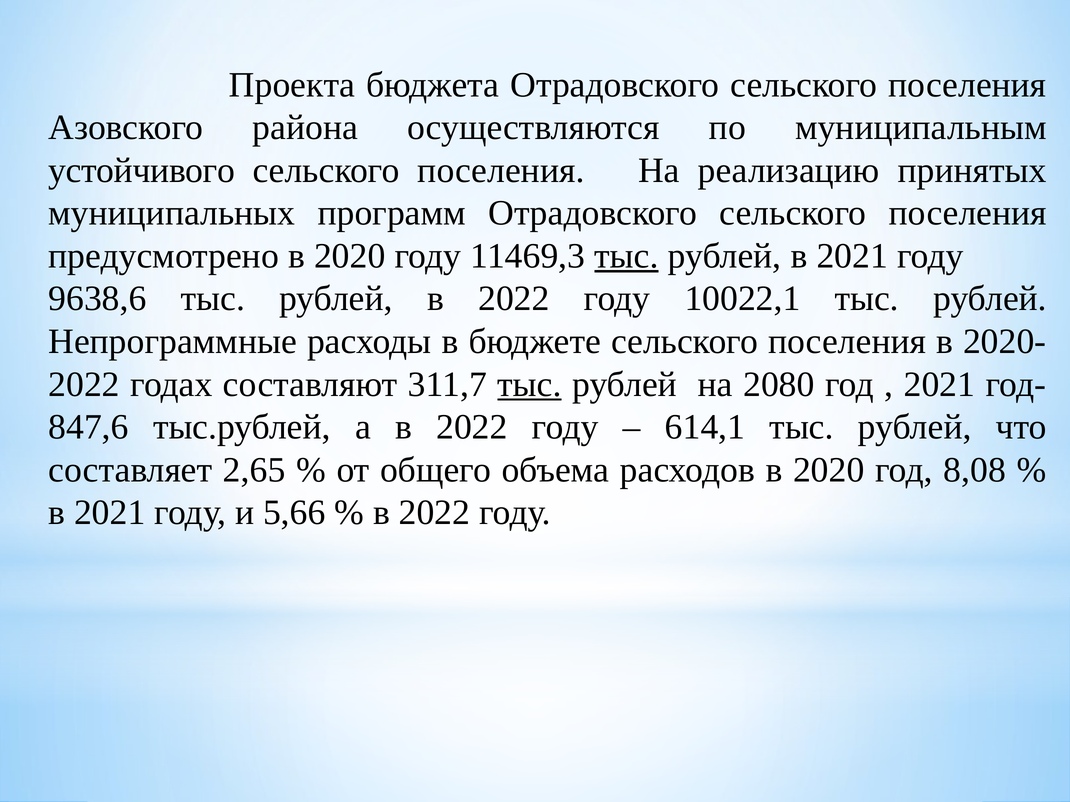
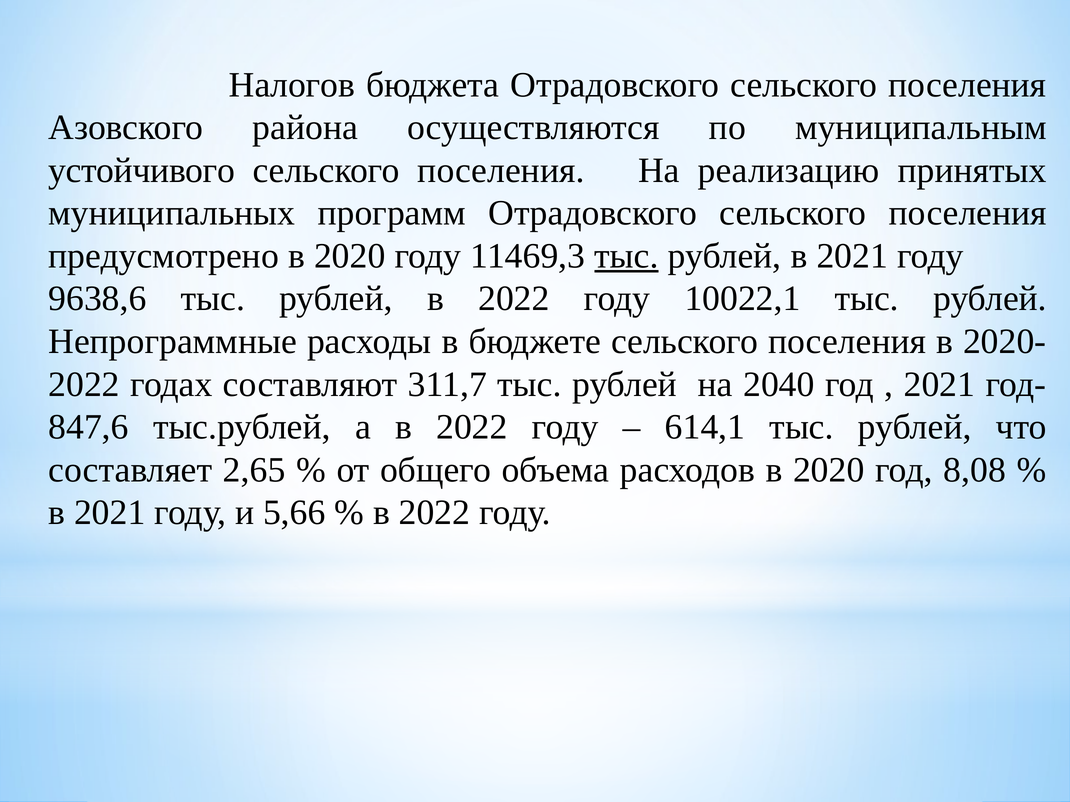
Проекта: Проекта -> Налогов (292, 85)
тыс underline: present -> none (530, 385)
2080: 2080 -> 2040 (779, 385)
